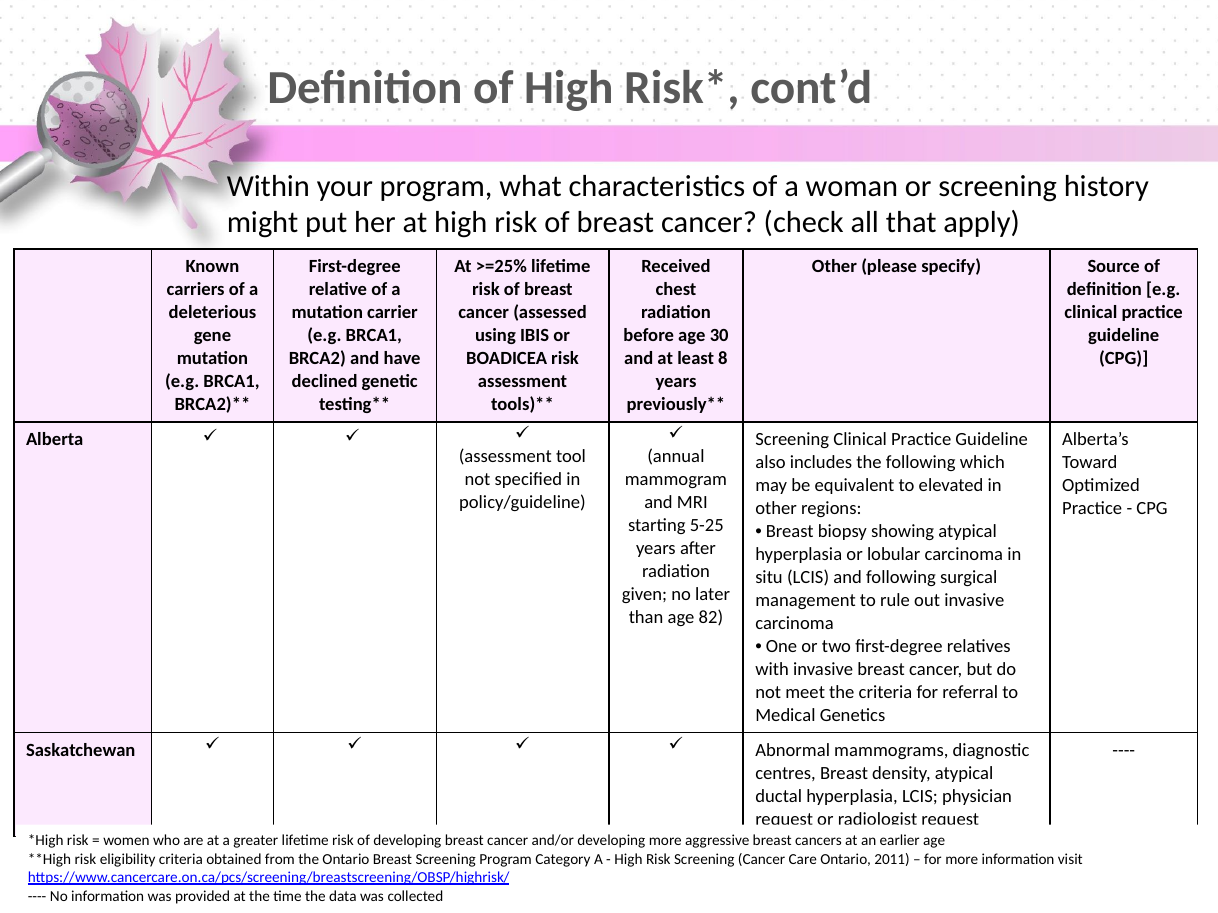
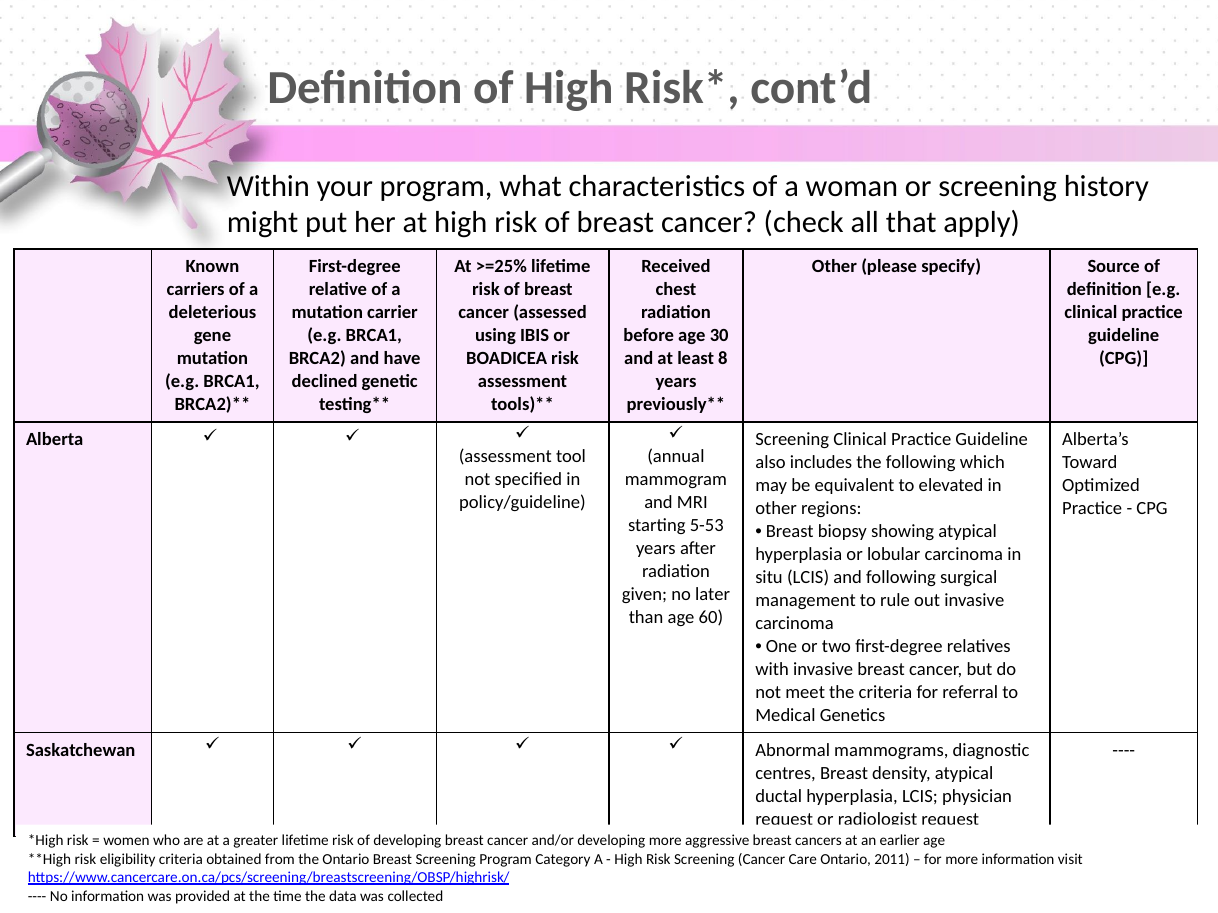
5-25: 5-25 -> 5-53 (707, 526)
82: 82 -> 60 (711, 618)
